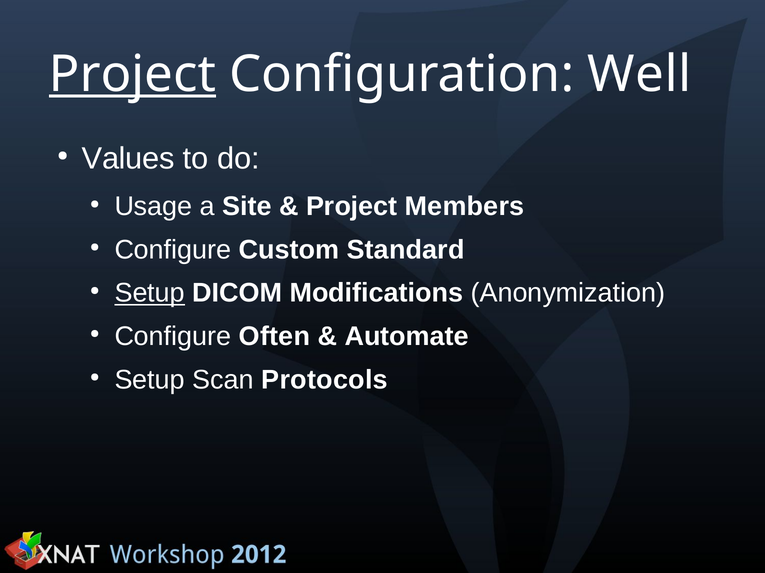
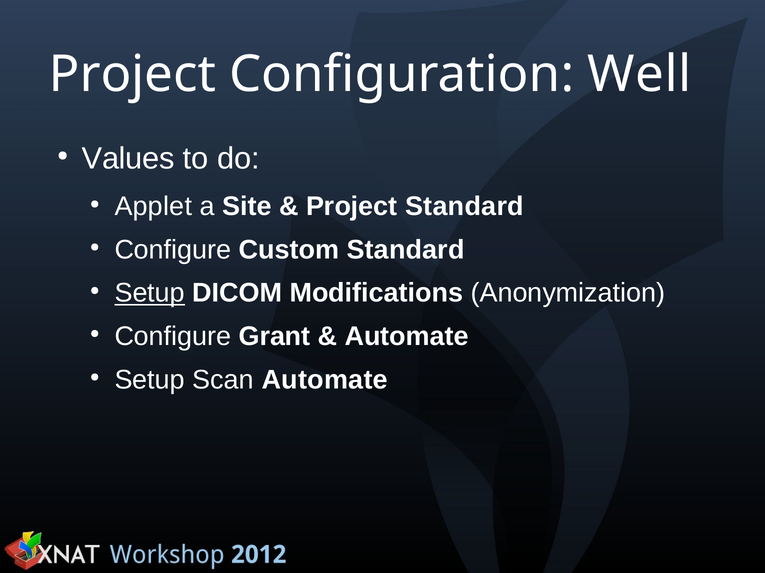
Project underline: present -> none (132, 74)
Usage: Usage -> Applet (153, 207)
Project Members: Members -> Standard (464, 207)
Often: Often -> Grant (275, 337)
Scan Protocols: Protocols -> Automate (325, 380)
